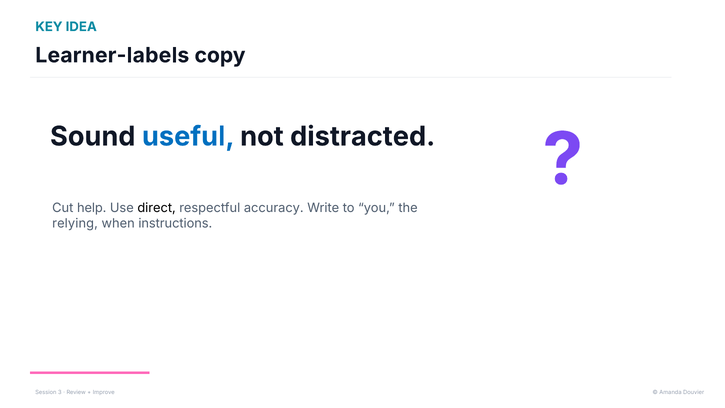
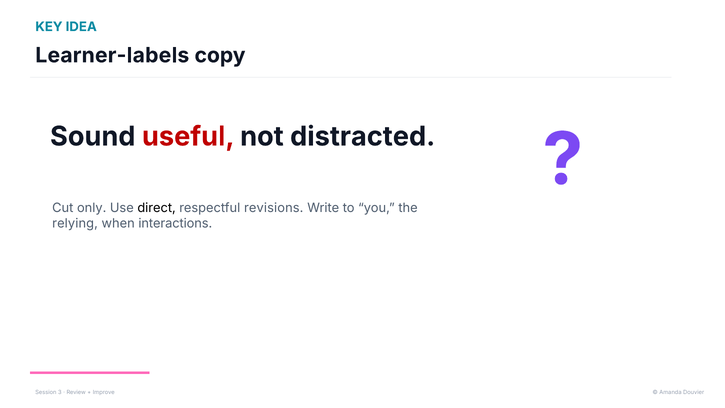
useful colour: blue -> red (188, 136)
help: help -> only (92, 208)
accuracy: accuracy -> revisions (274, 208)
instructions: instructions -> interactions (175, 223)
